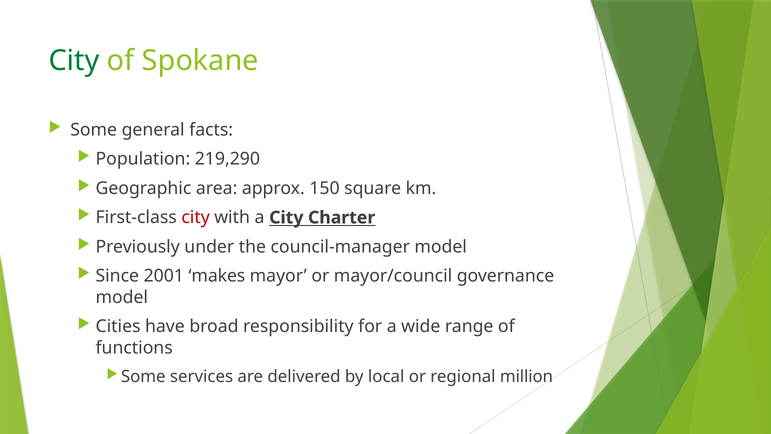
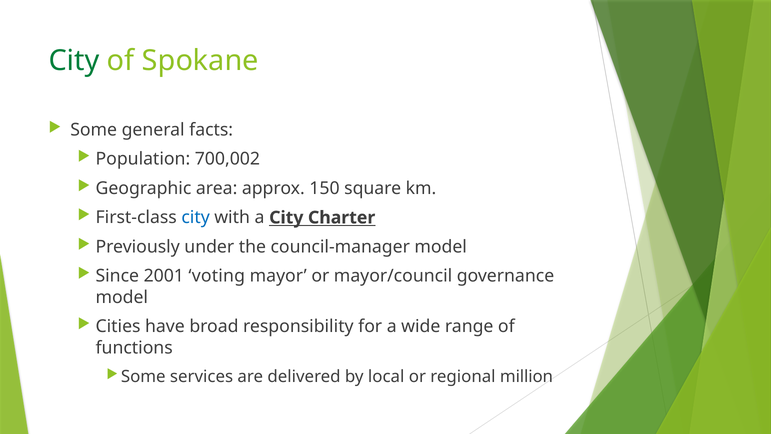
219,290: 219,290 -> 700,002 (227, 159)
city colour: red -> blue (196, 217)
makes: makes -> voting (217, 276)
